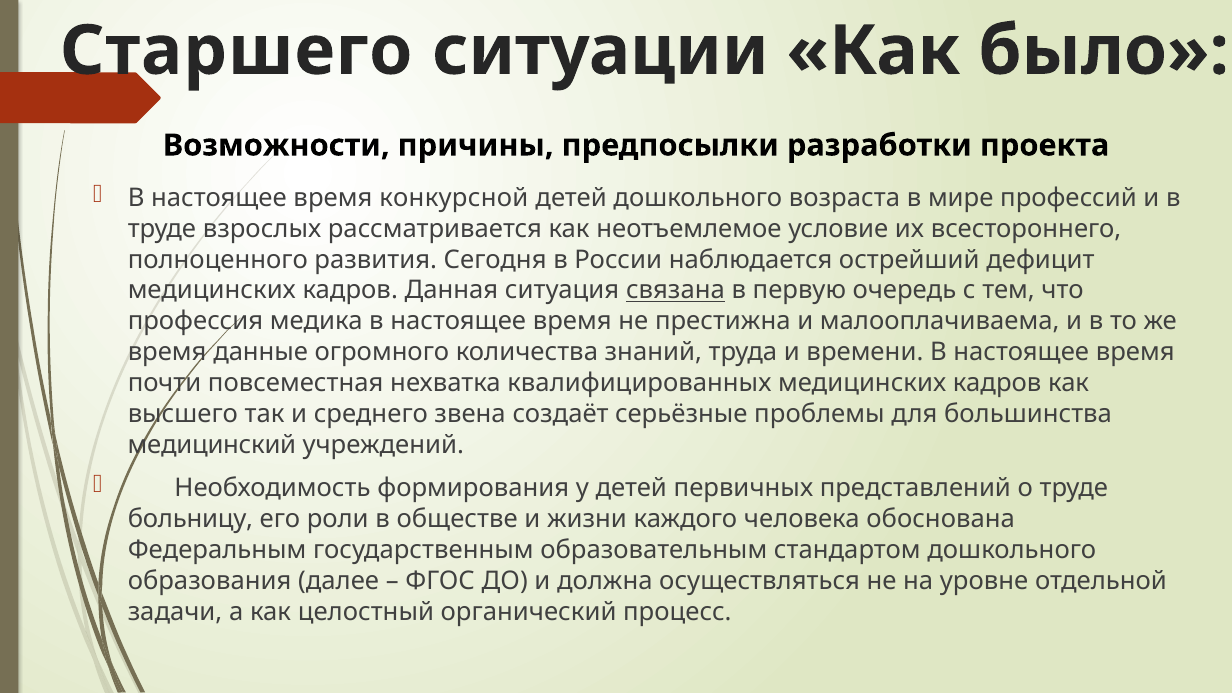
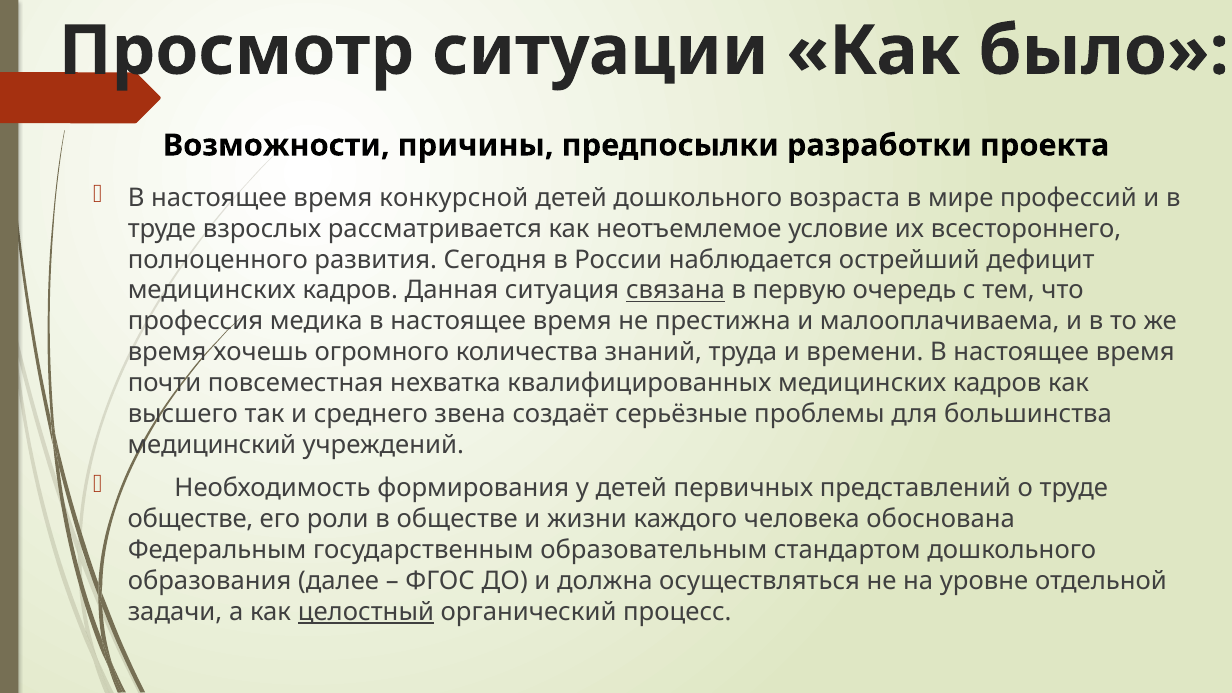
Старшего: Старшего -> Просмотр (237, 51)
данные: данные -> хочешь (261, 352)
больницу: больницу -> обществе (190, 519)
целостный underline: none -> present (366, 612)
